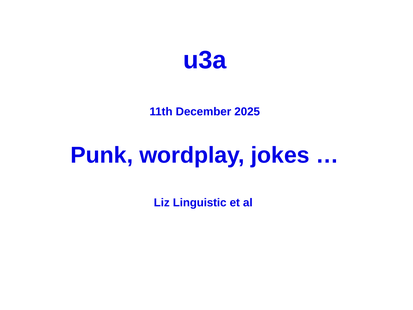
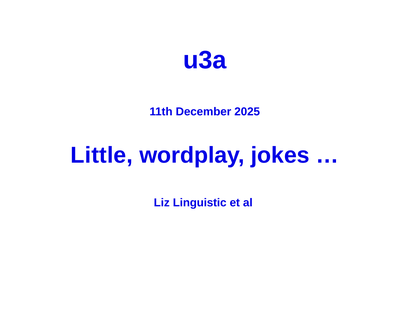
Punk: Punk -> Little (102, 155)
